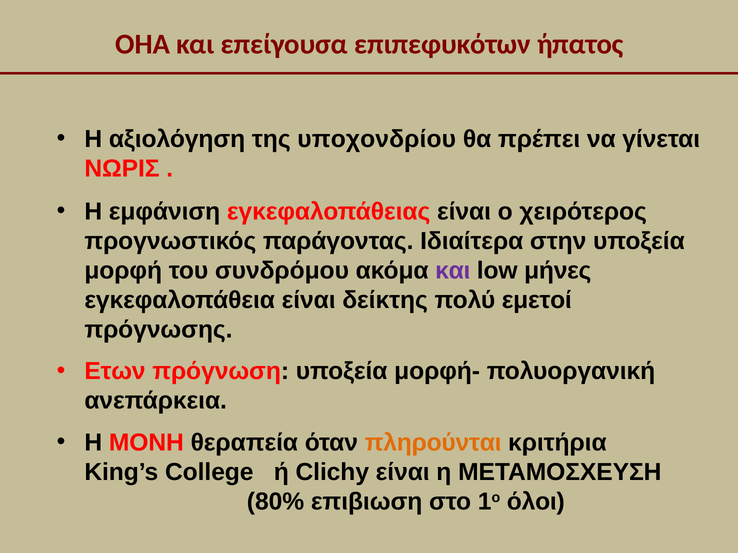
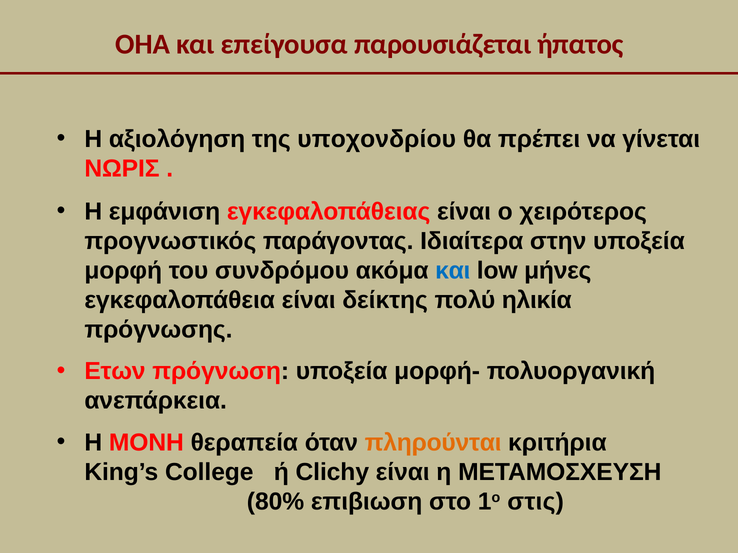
επιπεφυκότων: επιπεφυκότων -> παρουσιάζεται (443, 44)
και colour: purple -> blue (453, 271)
εμετοί: εμετοί -> ηλικία (537, 300)
όλοι: όλοι -> στις (536, 502)
